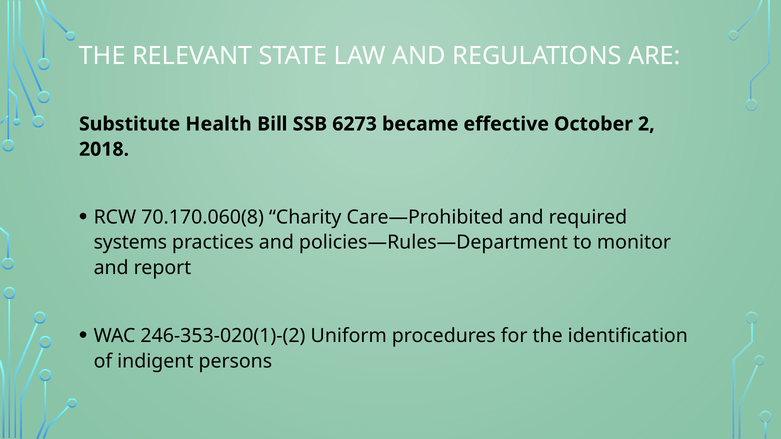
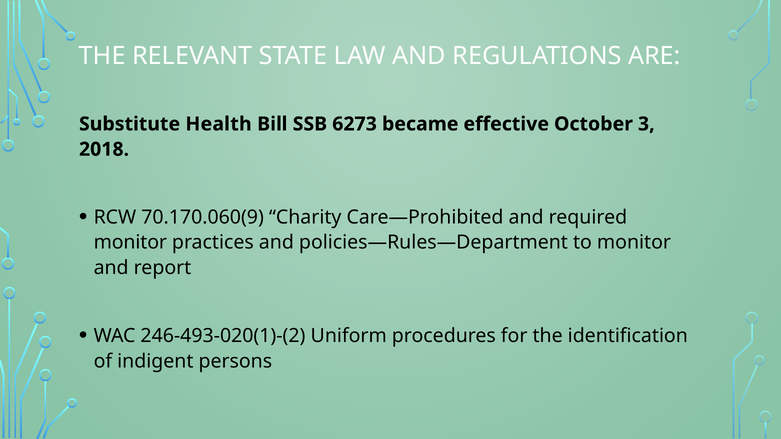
2: 2 -> 3 (646, 124)
70.170.060(8: 70.170.060(8 -> 70.170.060(9 (203, 217)
systems: systems -> monitor (130, 243)
246-353-020(1)-(2: 246-353-020(1)-(2 -> 246-493-020(1)-(2 (223, 336)
